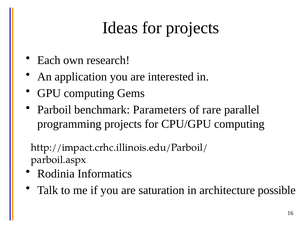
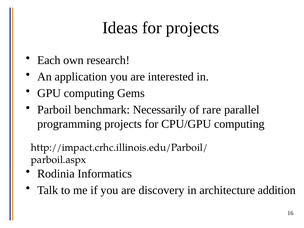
Parameters: Parameters -> Necessarily (160, 110)
saturation: saturation -> discovery (161, 190)
possible: possible -> addition (277, 190)
